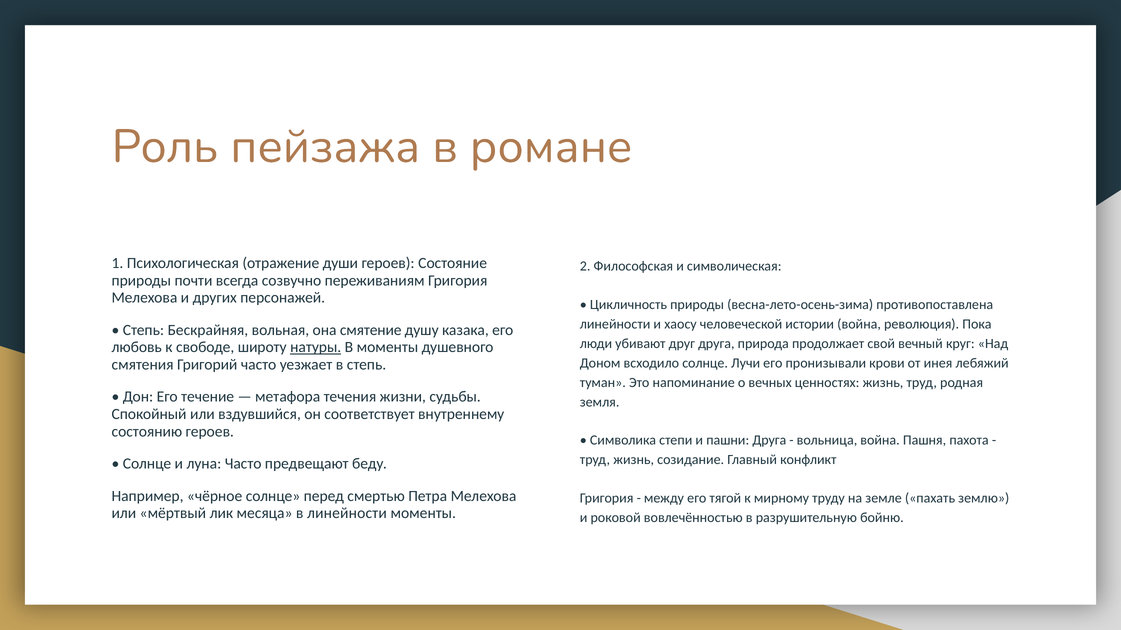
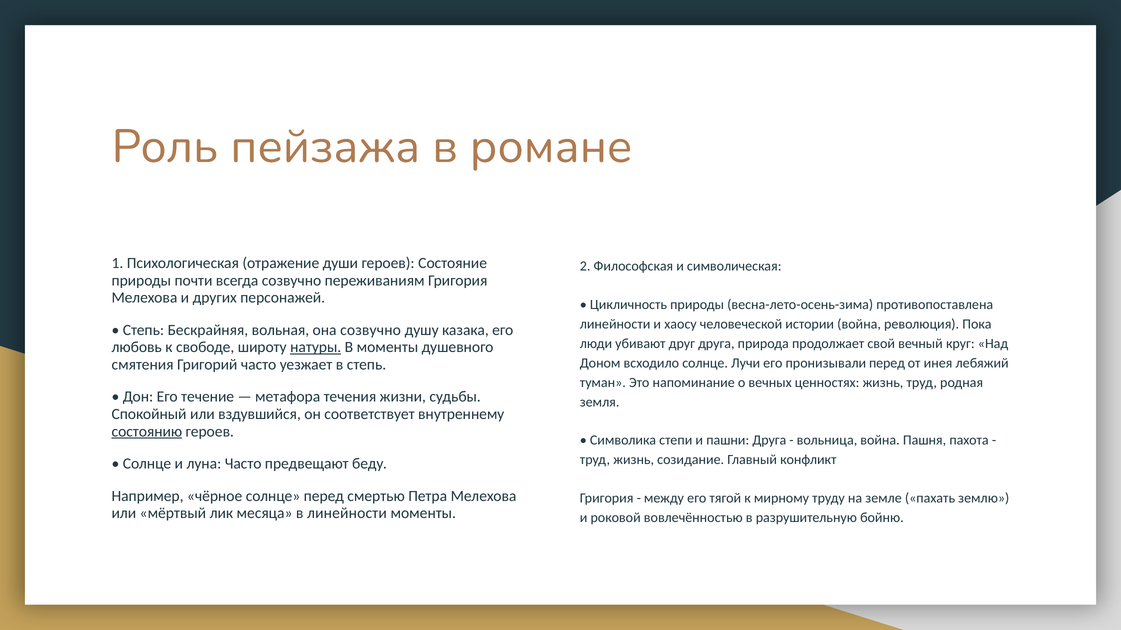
она смятение: смятение -> созвучно (371, 330)
пронизывали крови: крови -> перед (887, 363)
состоянию underline: none -> present (147, 432)
